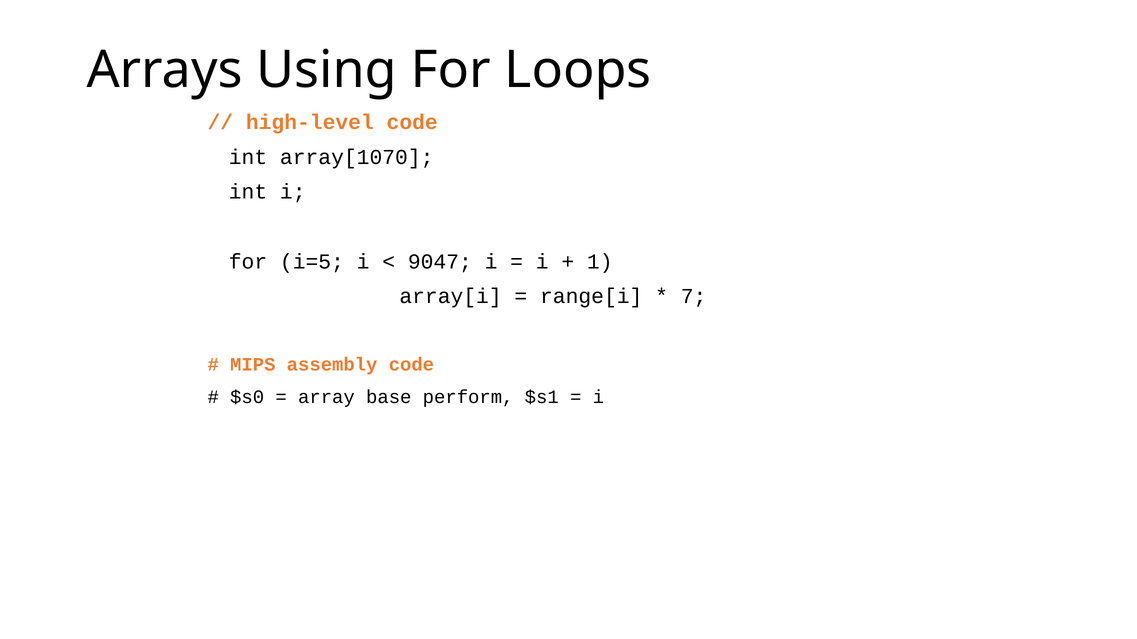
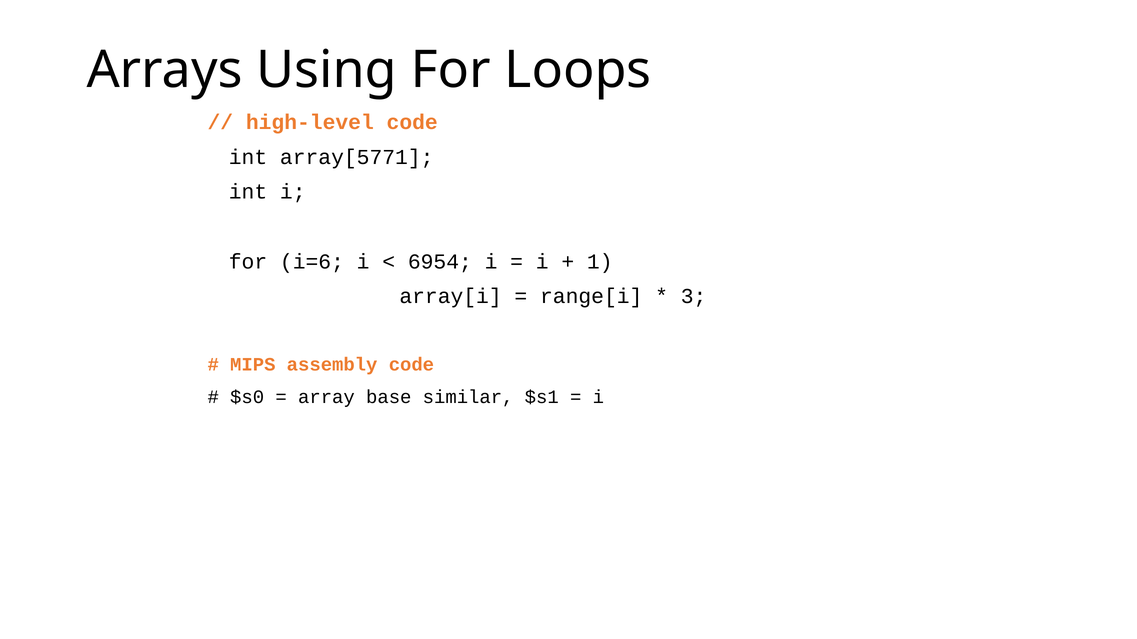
array[1070: array[1070 -> array[5771 (357, 157)
i=5: i=5 -> i=6 (312, 262)
9047: 9047 -> 6954 (440, 262)
7: 7 -> 3 (694, 297)
perform: perform -> similar (468, 397)
